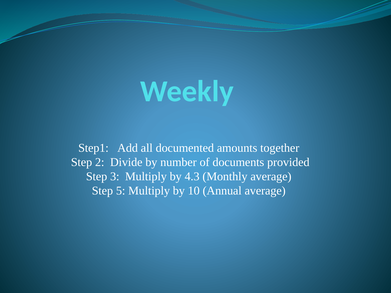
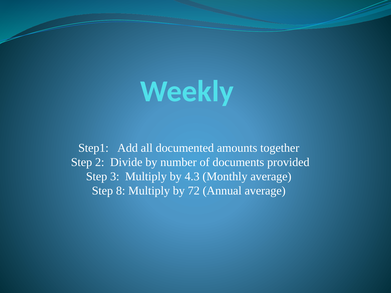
5: 5 -> 8 (121, 191)
10: 10 -> 72 (194, 191)
